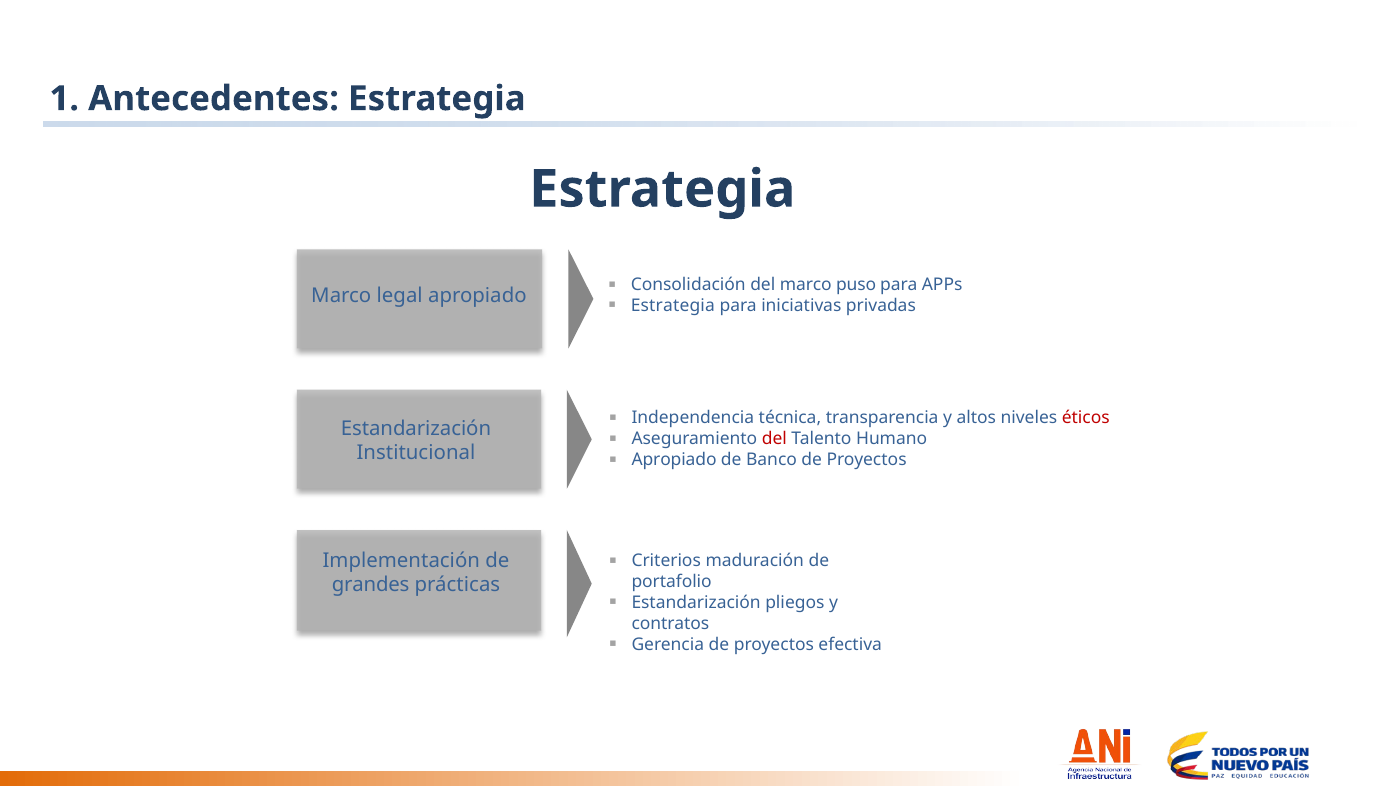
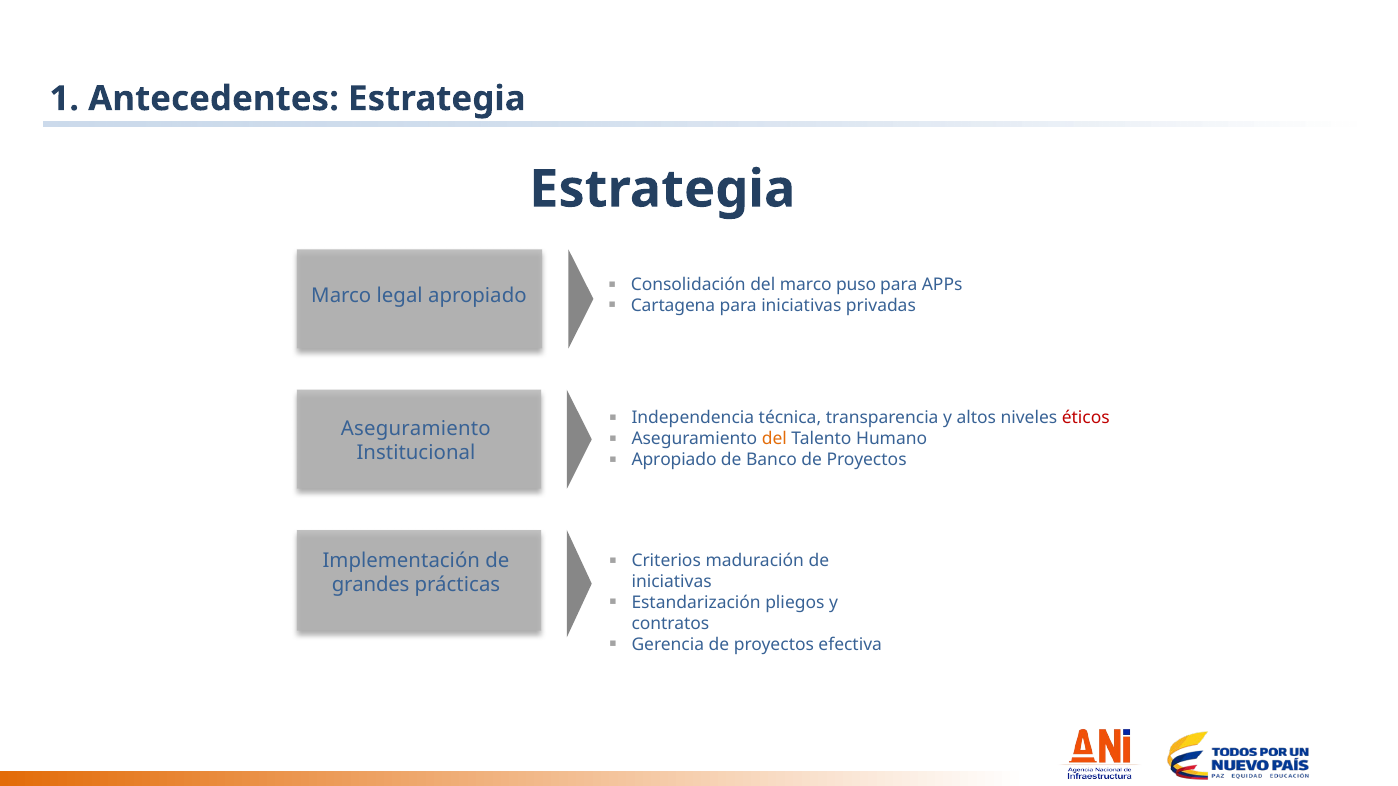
Estrategia: Estrategia -> Cartagena (673, 306)
Estandarización: Estandarización -> Aseguramiento (416, 429)
del colour: red -> orange (774, 439)
portafolio: portafolio -> iniciativas (672, 582)
